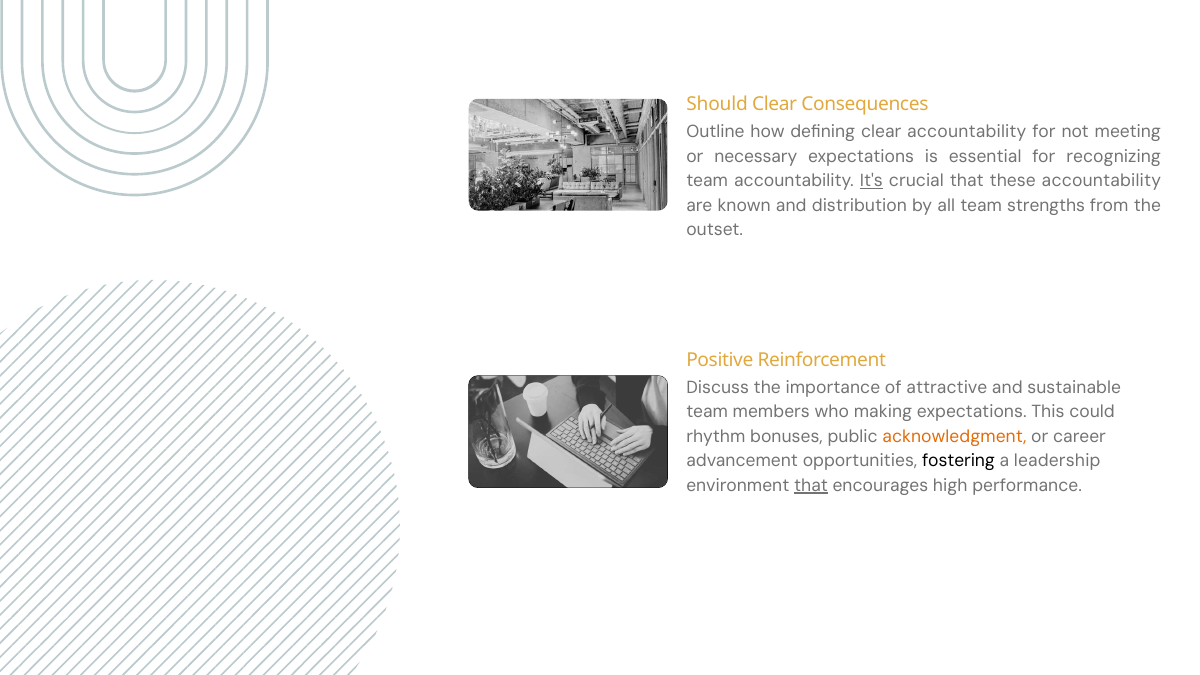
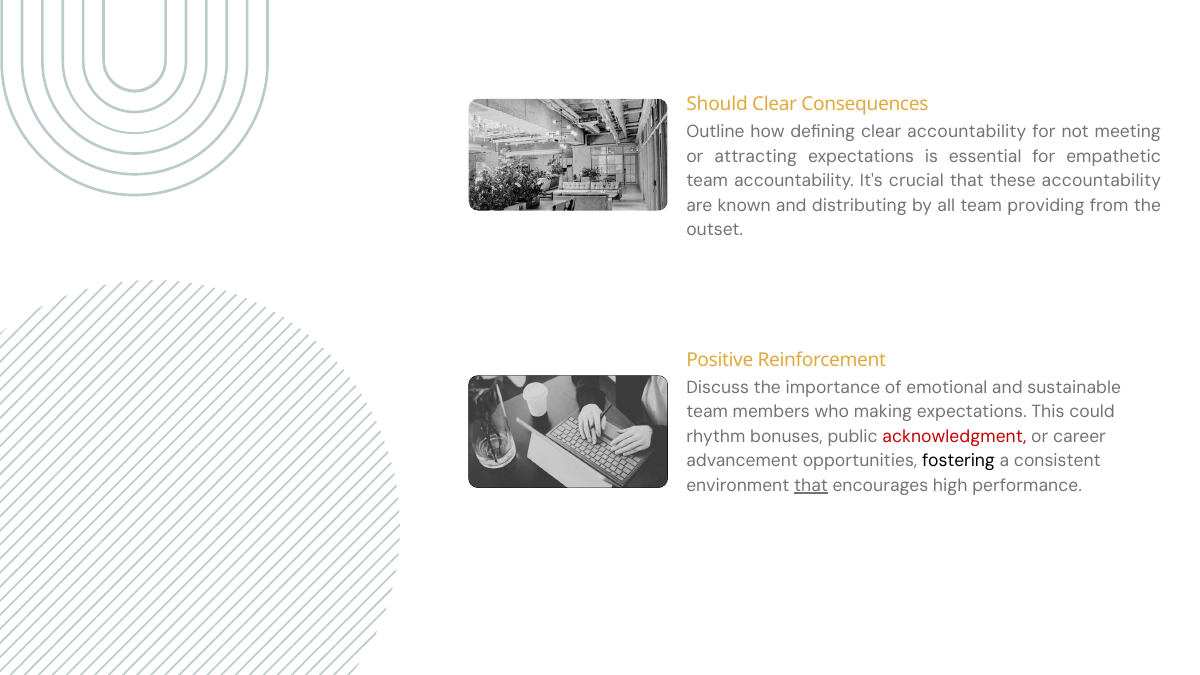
necessary: necessary -> attracting (756, 156)
recognizing: recognizing -> empathetic (1114, 156)
It's underline: present -> none (871, 181)
distribution: distribution -> distributing (859, 205)
strengths: strengths -> providing (1046, 205)
attractive: attractive -> emotional (947, 387)
acknowledgment colour: orange -> red (954, 436)
leadership: leadership -> consistent (1057, 461)
